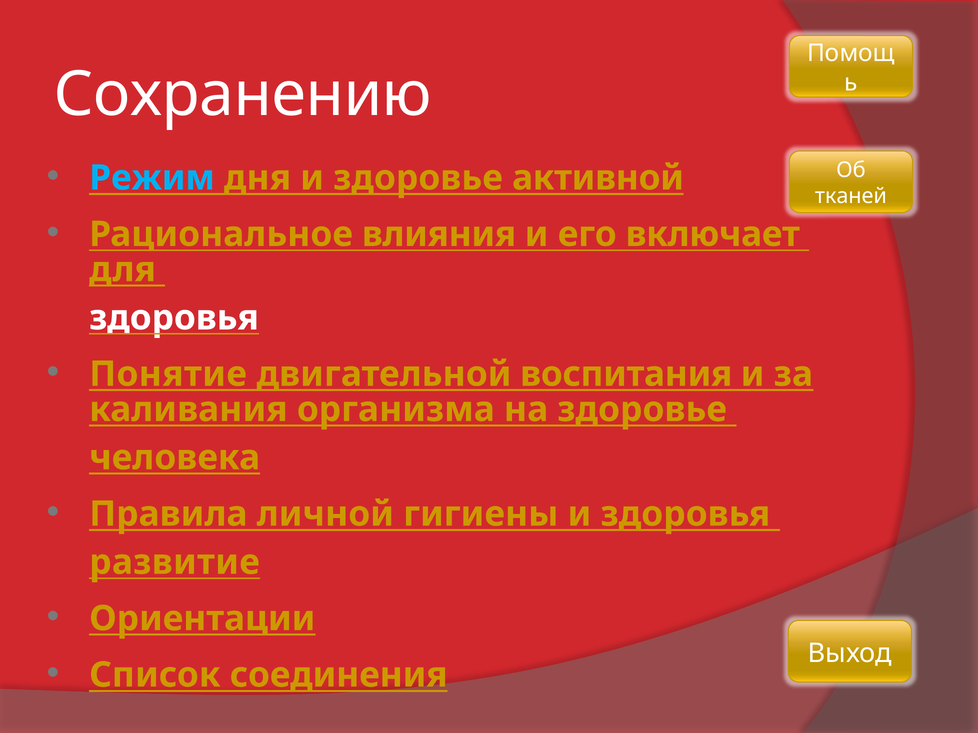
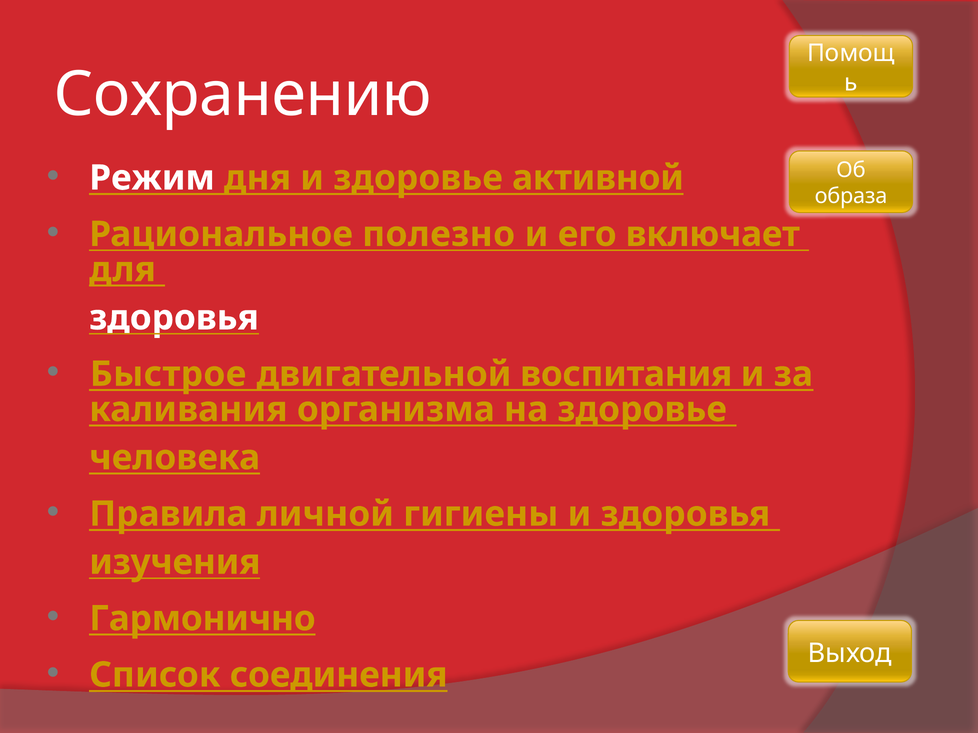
Режим colour: light blue -> white (152, 178)
тканей: тканей -> образа (851, 196)
влияния: влияния -> полезно (439, 234)
Понятие: Понятие -> Быстрое (168, 374)
развитие: развитие -> изучения (175, 563)
Ориентации: Ориентации -> Гармонично (202, 619)
